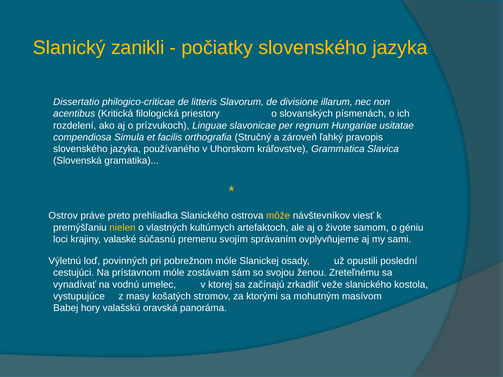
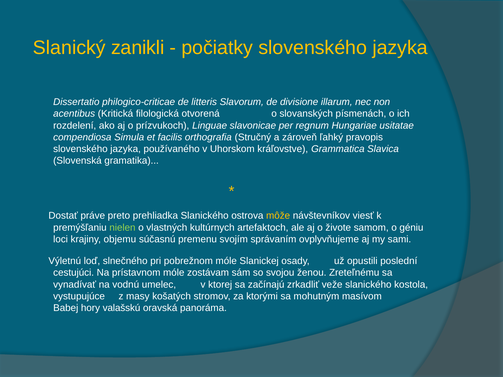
priestory: priestory -> otvorená (201, 114)
Ostrov: Ostrov -> Dostať (63, 216)
nielen colour: yellow -> light green (122, 228)
valaské: valaské -> objemu (120, 239)
povinných: povinných -> slnečného (125, 261)
